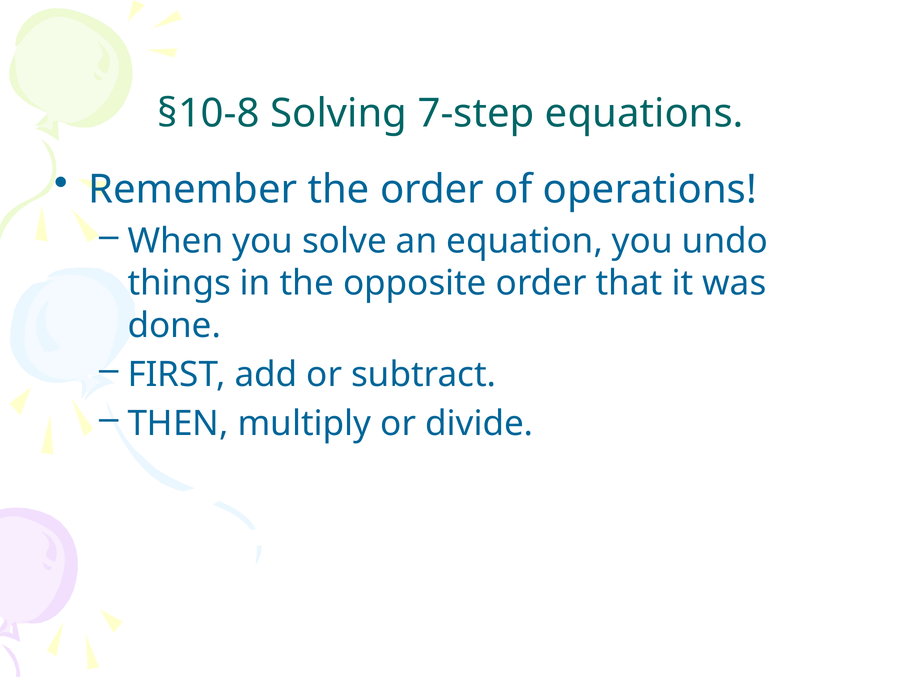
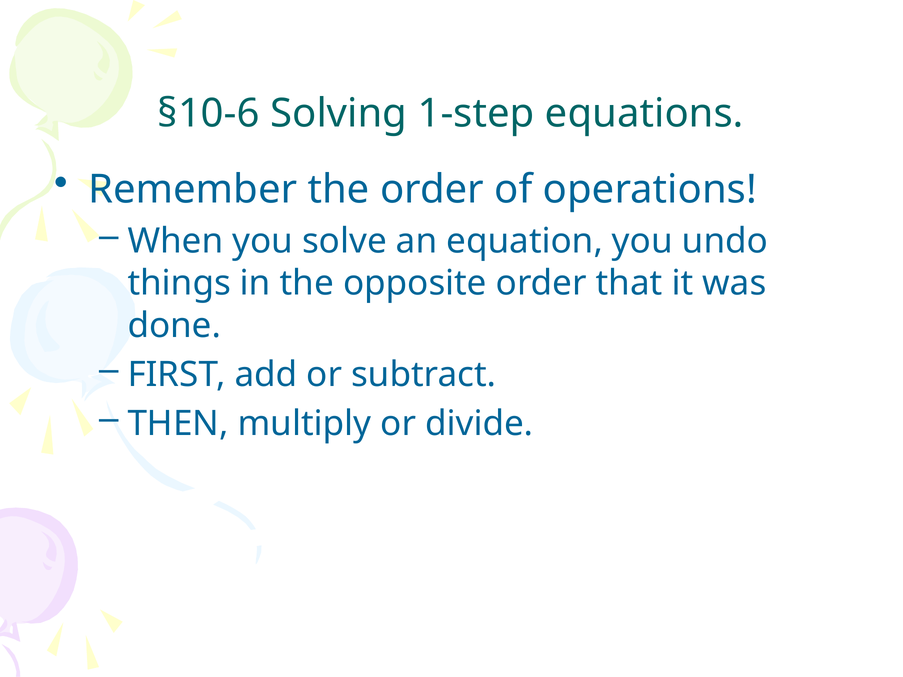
§10-8: §10-8 -> §10-6 (209, 114)
7-step: 7-step -> 1-step (476, 114)
